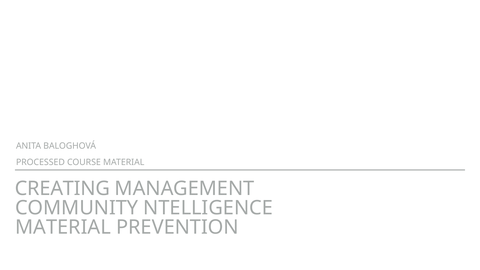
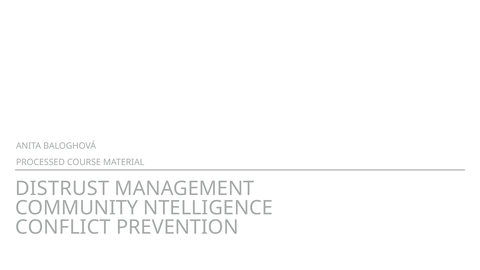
CREATING: CREATING -> DISTRUST (62, 189)
MATERIAL: MATERIAL -> CONFLICT (63, 227)
